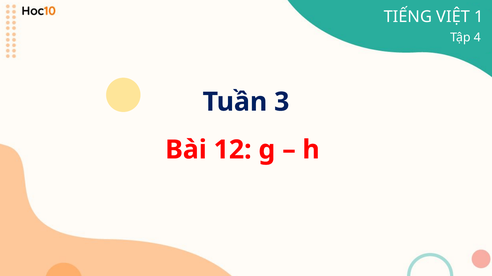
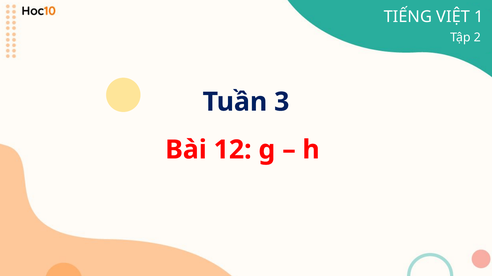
4: 4 -> 2 (477, 38)
